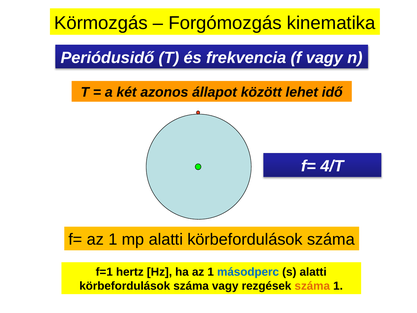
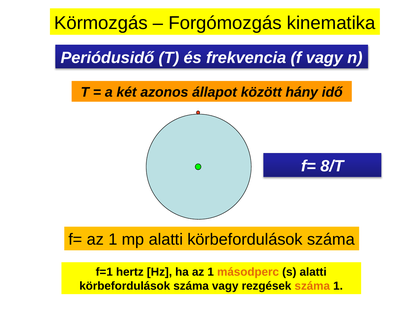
lehet: lehet -> hány (302, 92)
4/T: 4/T -> 8/T (332, 166)
másodperc colour: blue -> orange (248, 272)
